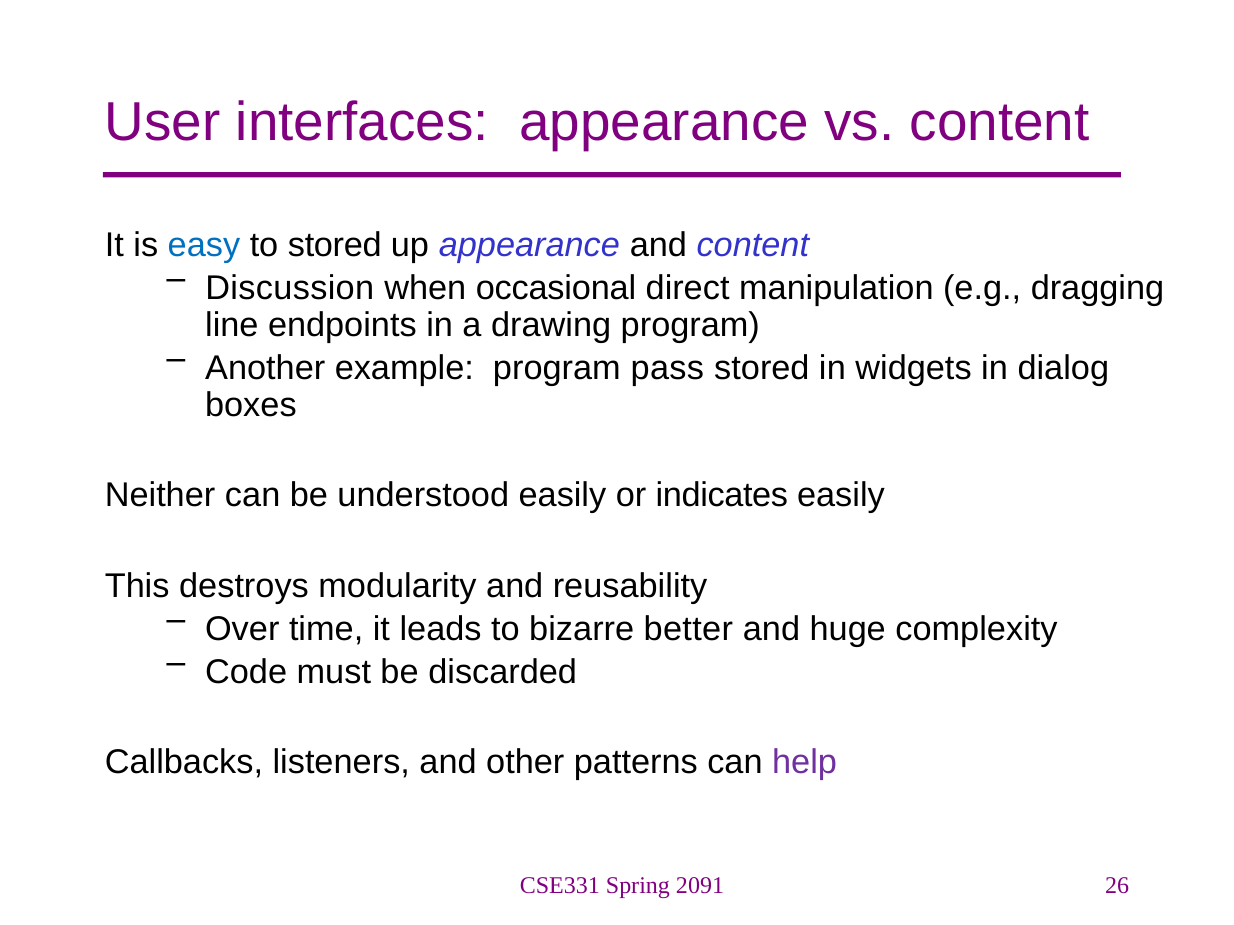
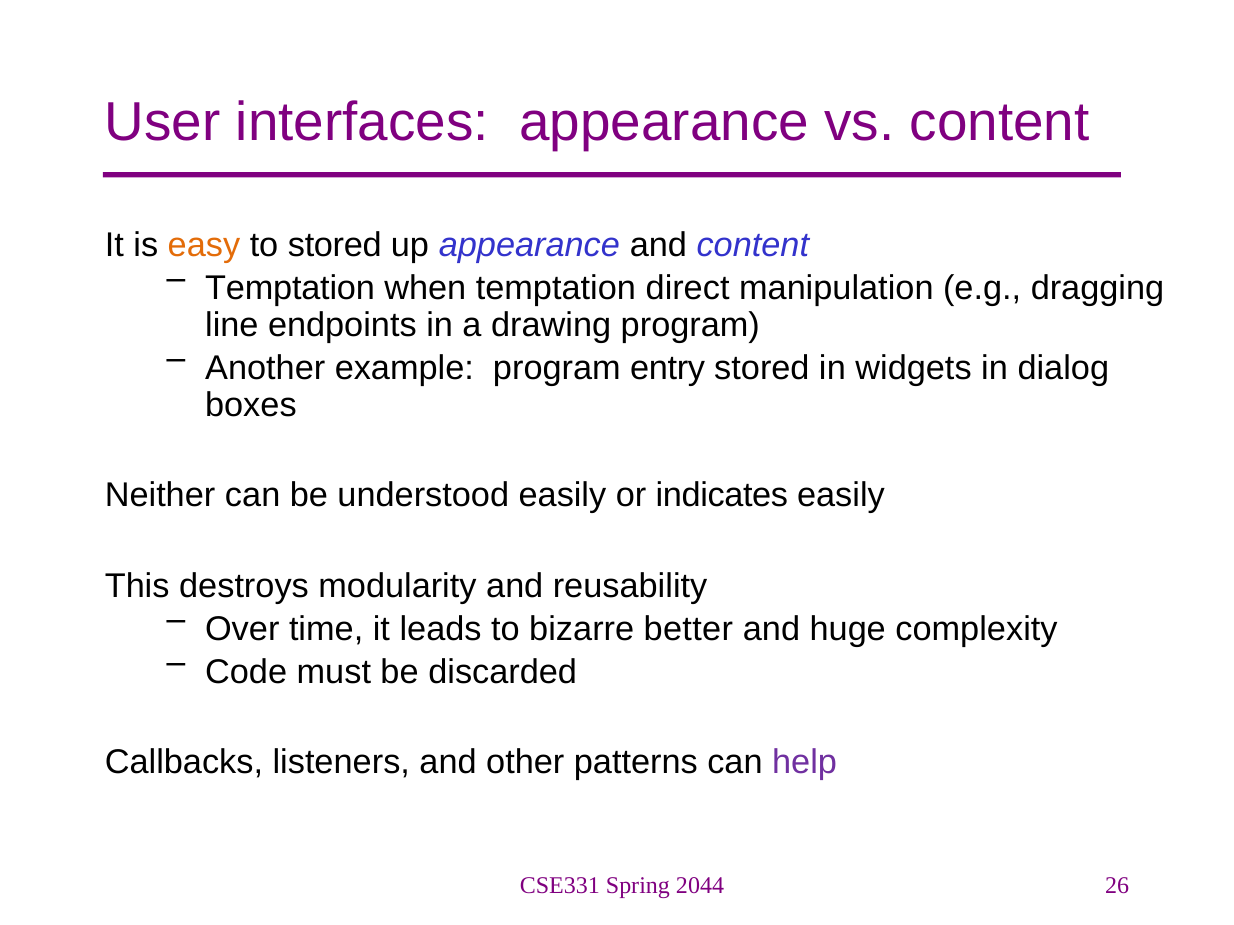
easy colour: blue -> orange (204, 245)
Discussion: Discussion -> Temptation (290, 288)
when occasional: occasional -> temptation (556, 288)
pass: pass -> entry (668, 368)
2091: 2091 -> 2044 (700, 886)
